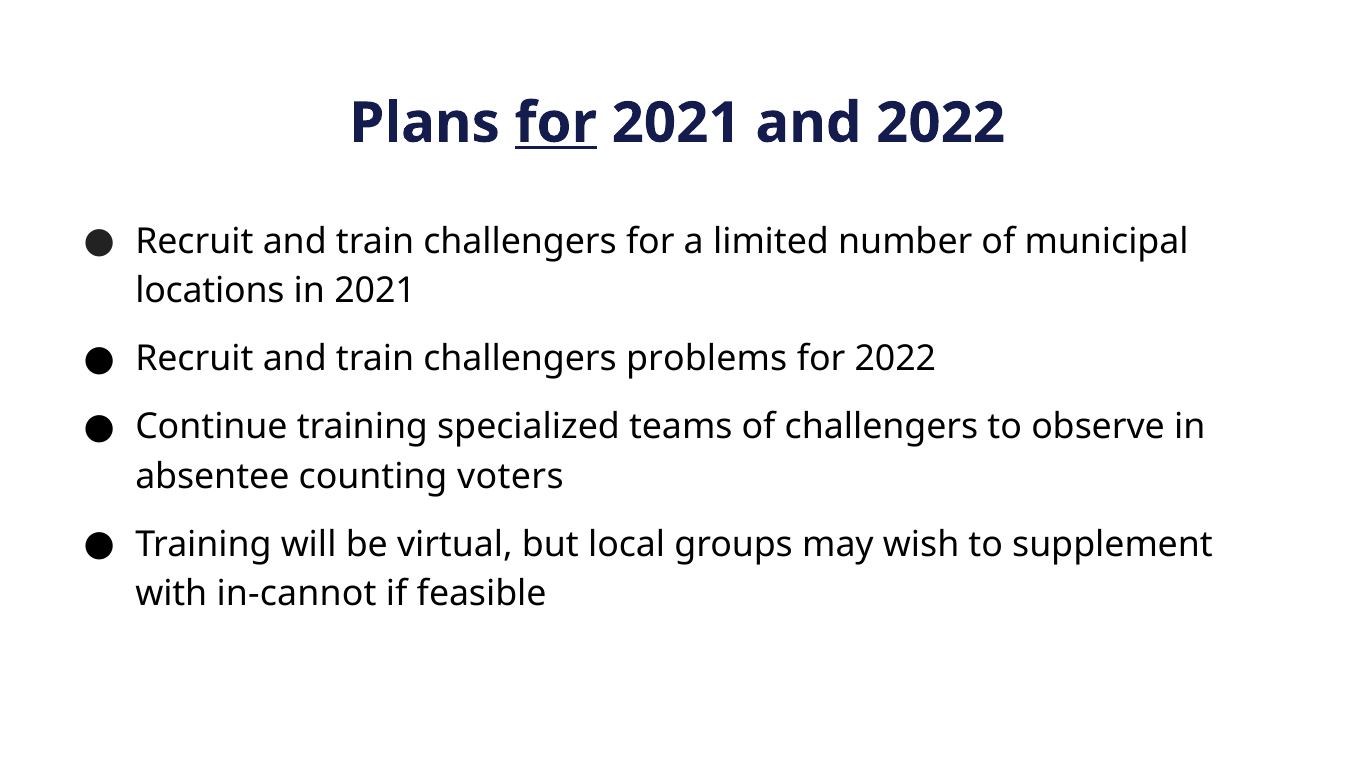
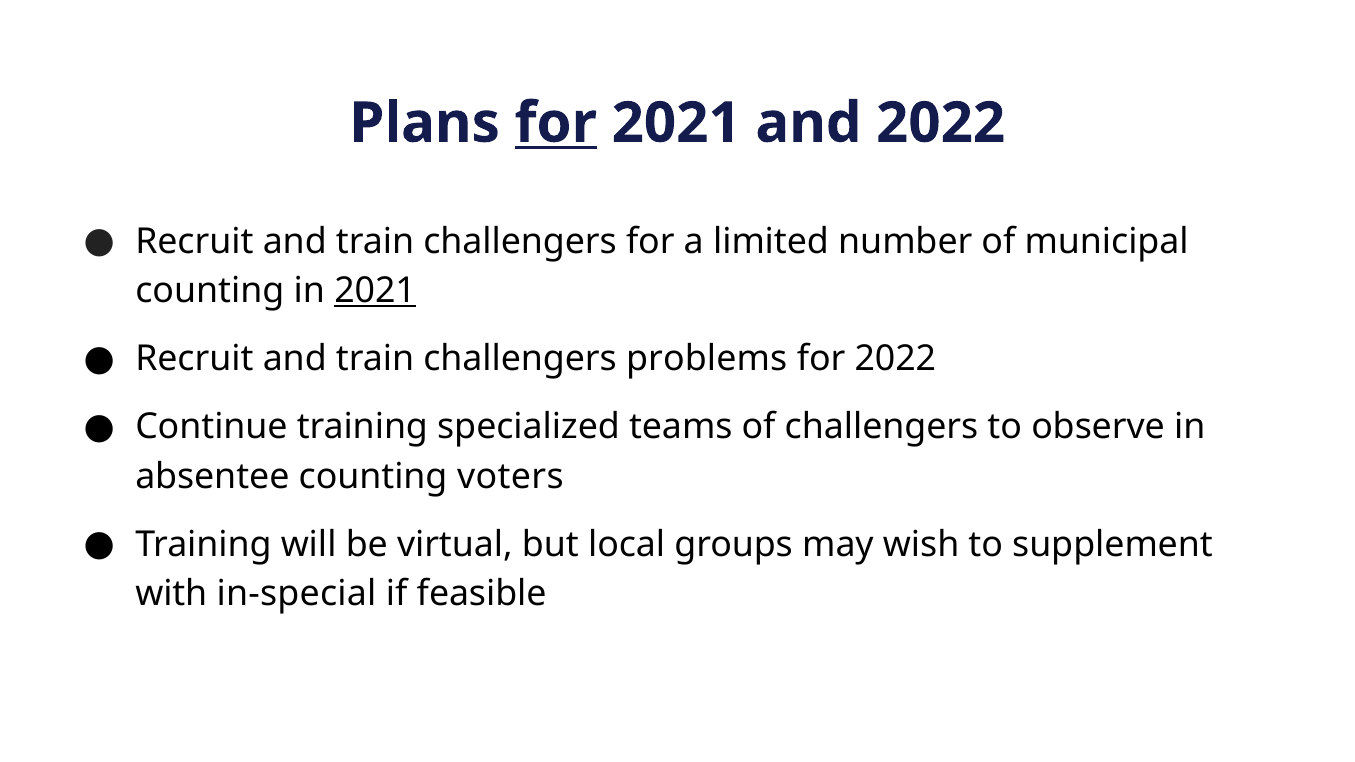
locations: locations -> counting (210, 291)
2021 underline: none -> present (375, 291)
in-cannot: in-cannot -> in-special (297, 594)
